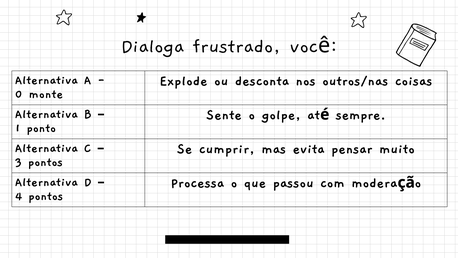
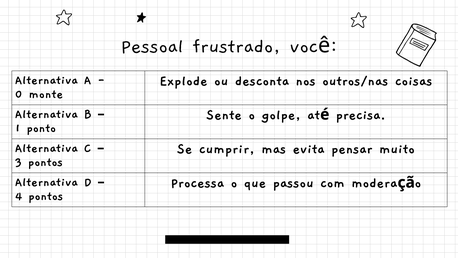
Dialoga: Dialoga -> Pessoal (152, 45)
sempre: sempre -> precisa (361, 114)
